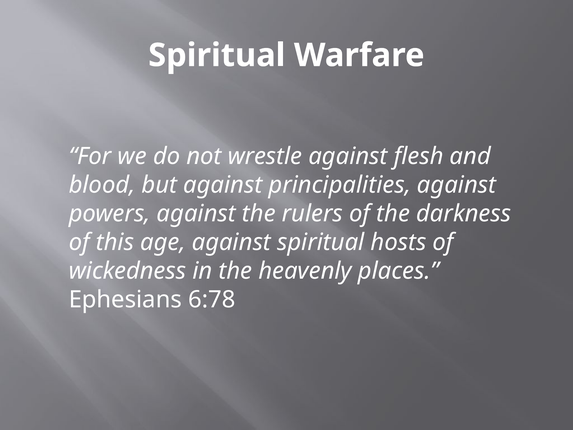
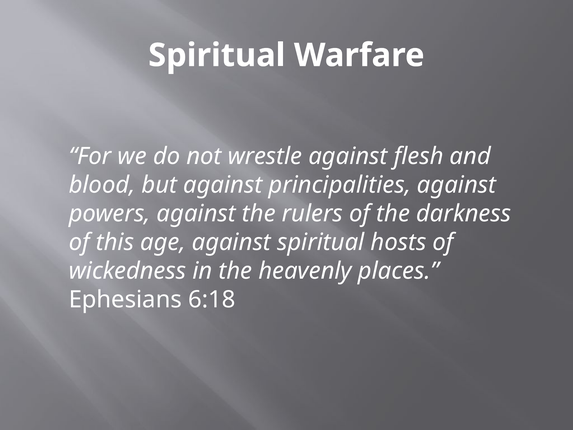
6:78: 6:78 -> 6:18 (212, 300)
